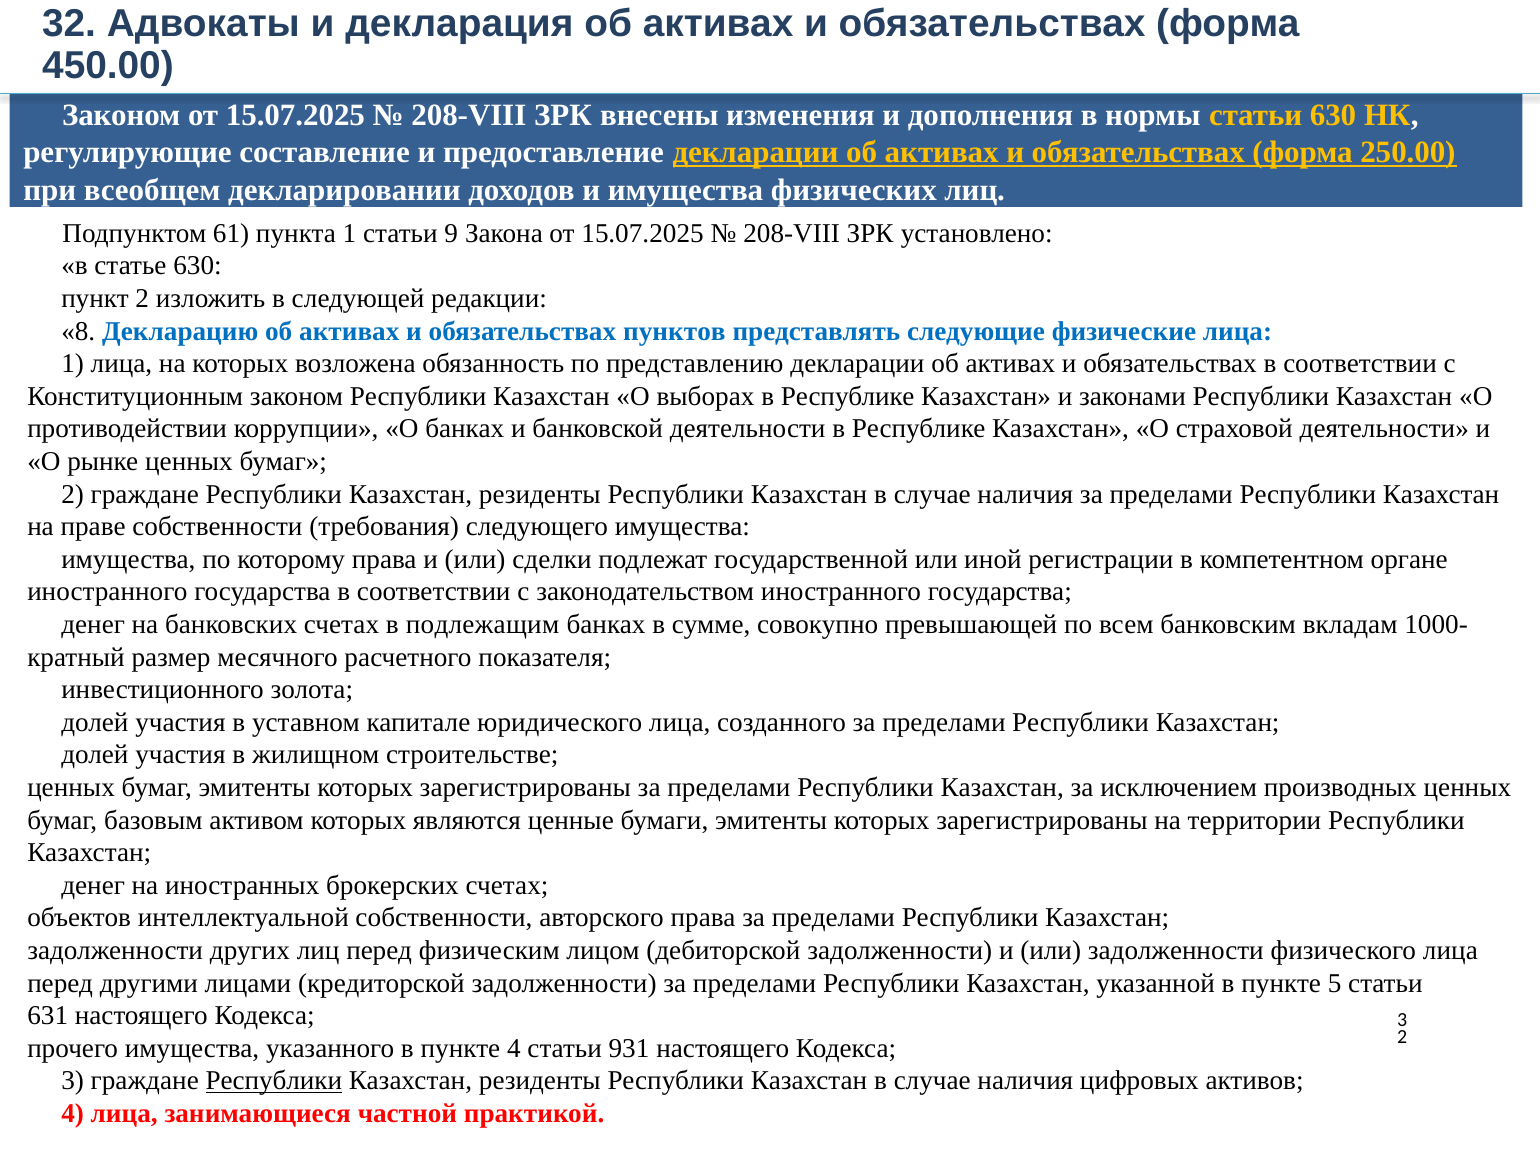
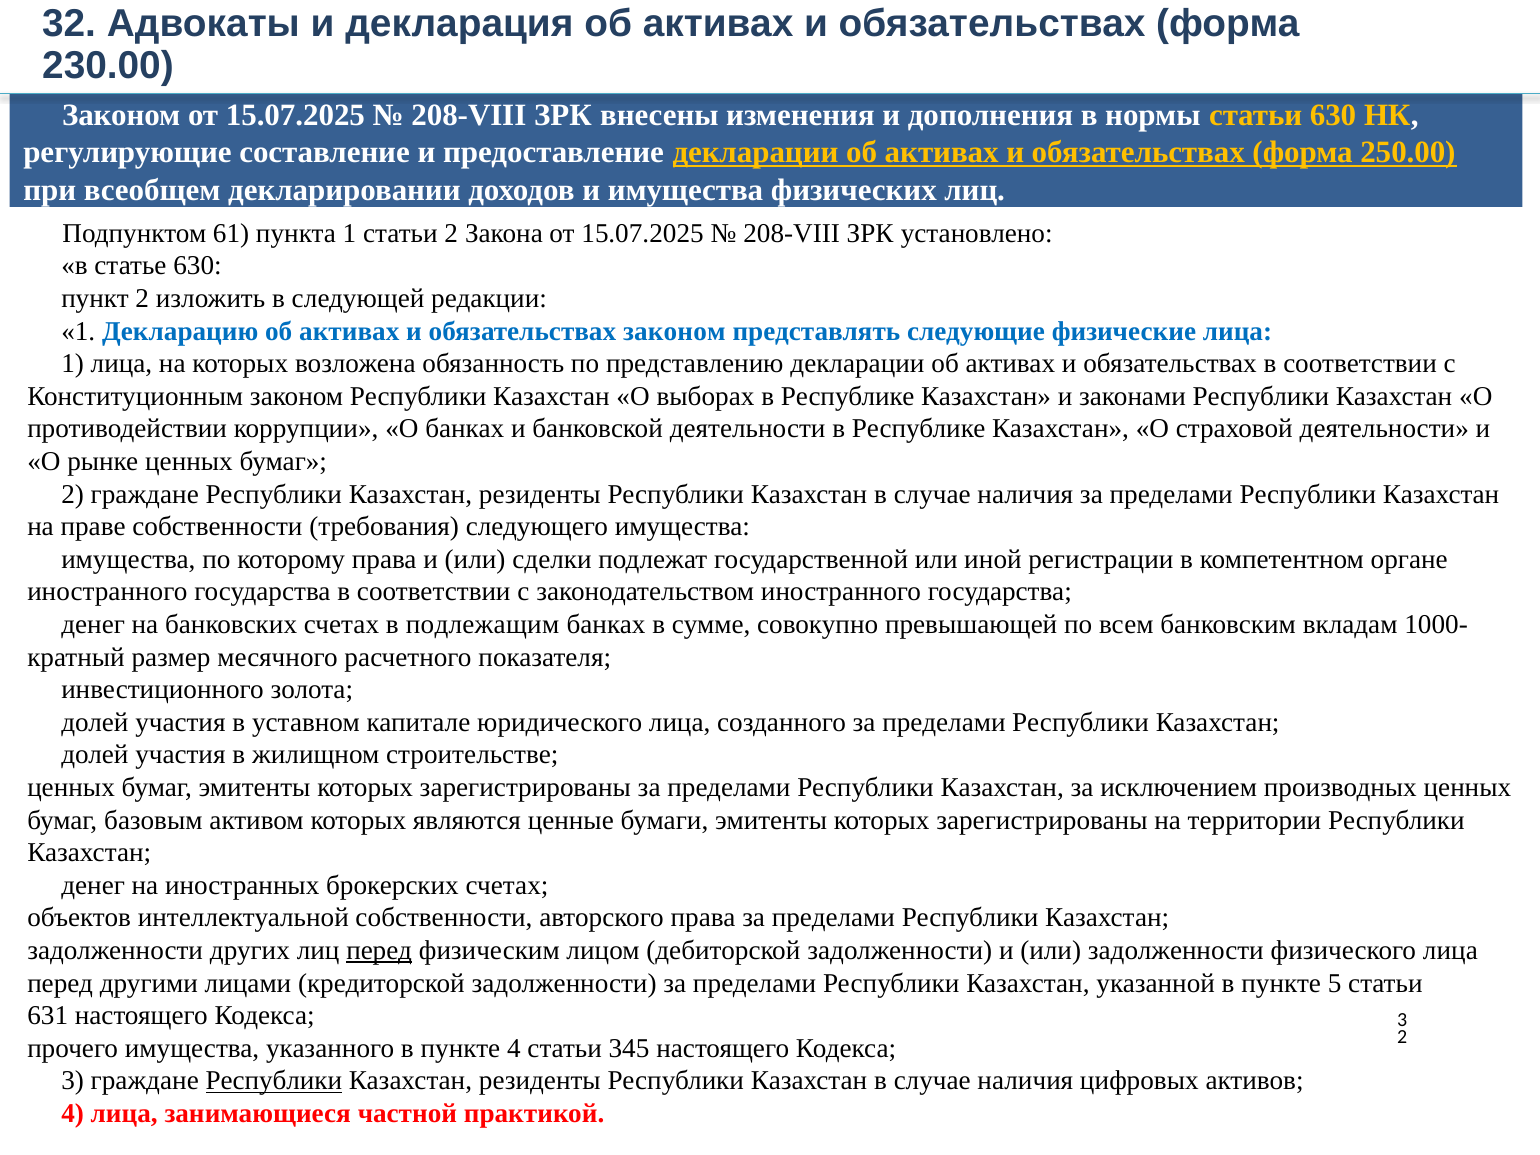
450.00: 450.00 -> 230.00 (108, 66)
статьи 9: 9 -> 2 (451, 233)
8: 8 -> 1 (78, 331)
обязательствах пунктов: пунктов -> законом (674, 331)
перед underline: none -> present (379, 951)
931: 931 -> 345 (629, 1048)
